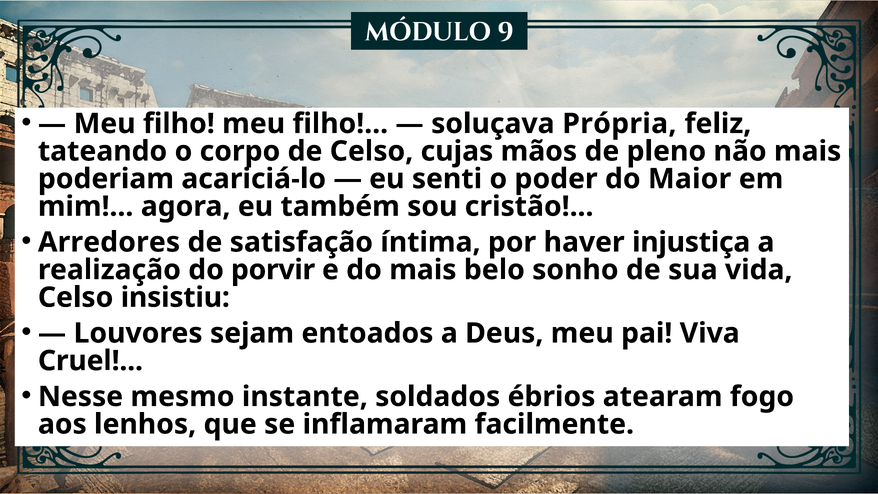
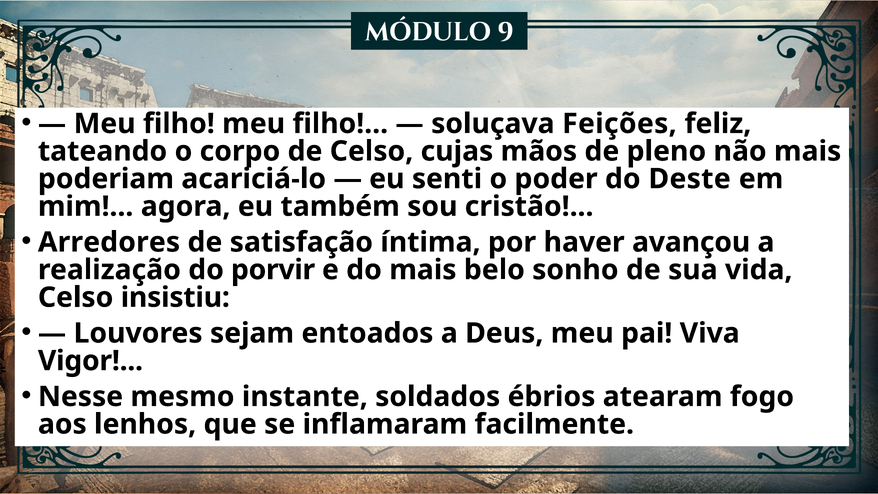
Própria: Própria -> Feições (619, 124)
Maior: Maior -> Deste (690, 179)
injustiça: injustiça -> avançou (691, 242)
Cruel: Cruel -> Vigor (90, 361)
